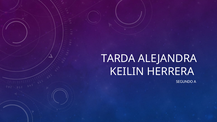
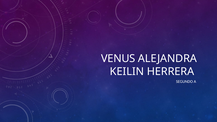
TARDA: TARDA -> VENUS (118, 58)
